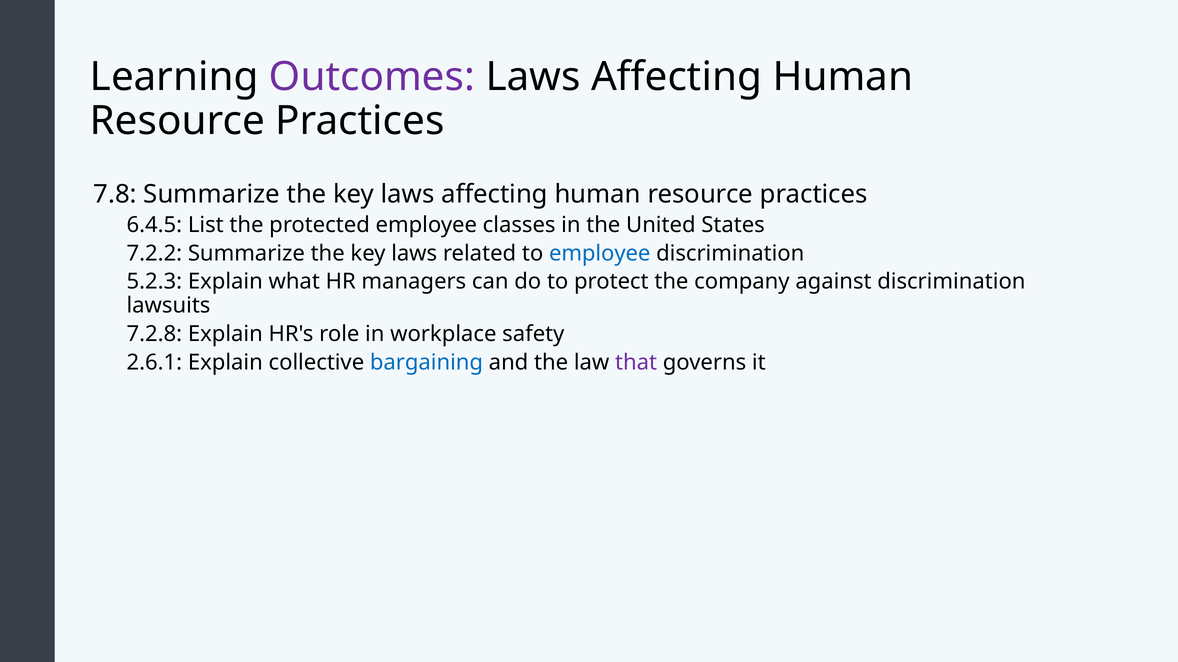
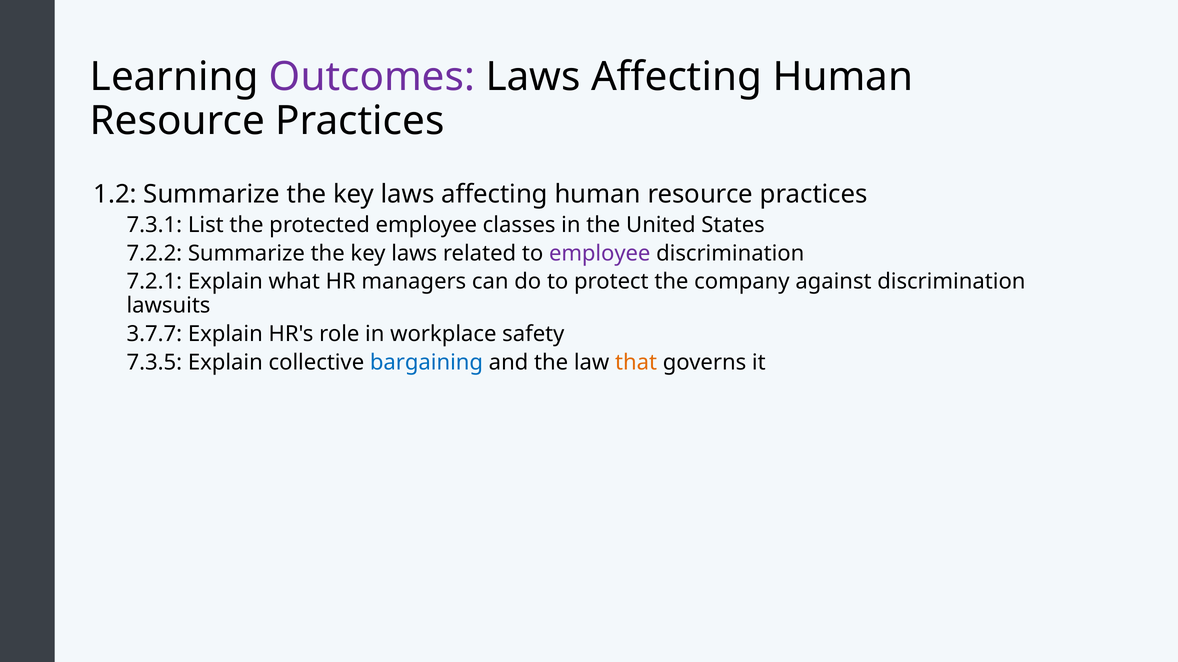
7.8: 7.8 -> 1.2 (115, 195)
6.4.5: 6.4.5 -> 7.3.1 (154, 225)
employee colour: blue -> purple (600, 253)
5.2.3: 5.2.3 -> 7.2.1 (154, 282)
7.2.8: 7.2.8 -> 3.7.7 (154, 334)
2.6.1: 2.6.1 -> 7.3.5 (154, 363)
that colour: purple -> orange (636, 363)
